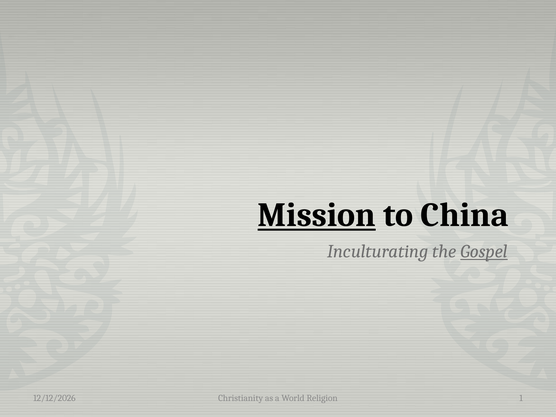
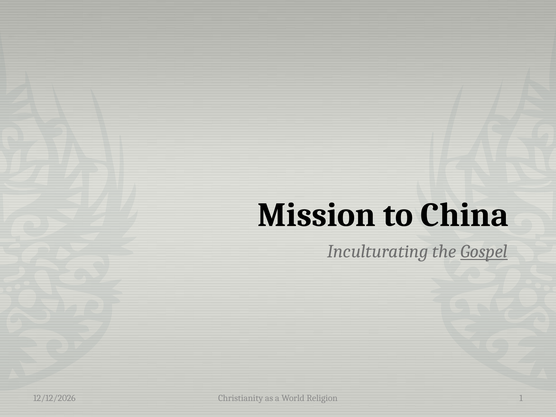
Mission underline: present -> none (317, 215)
